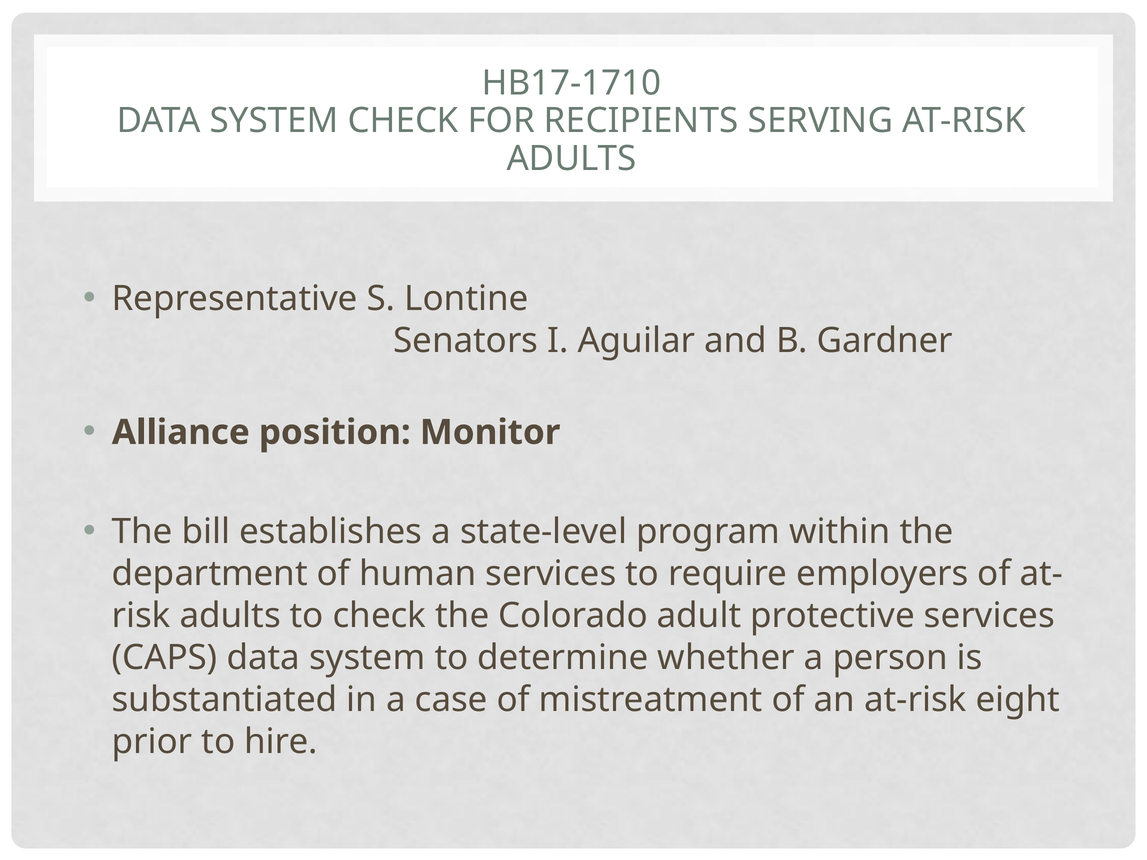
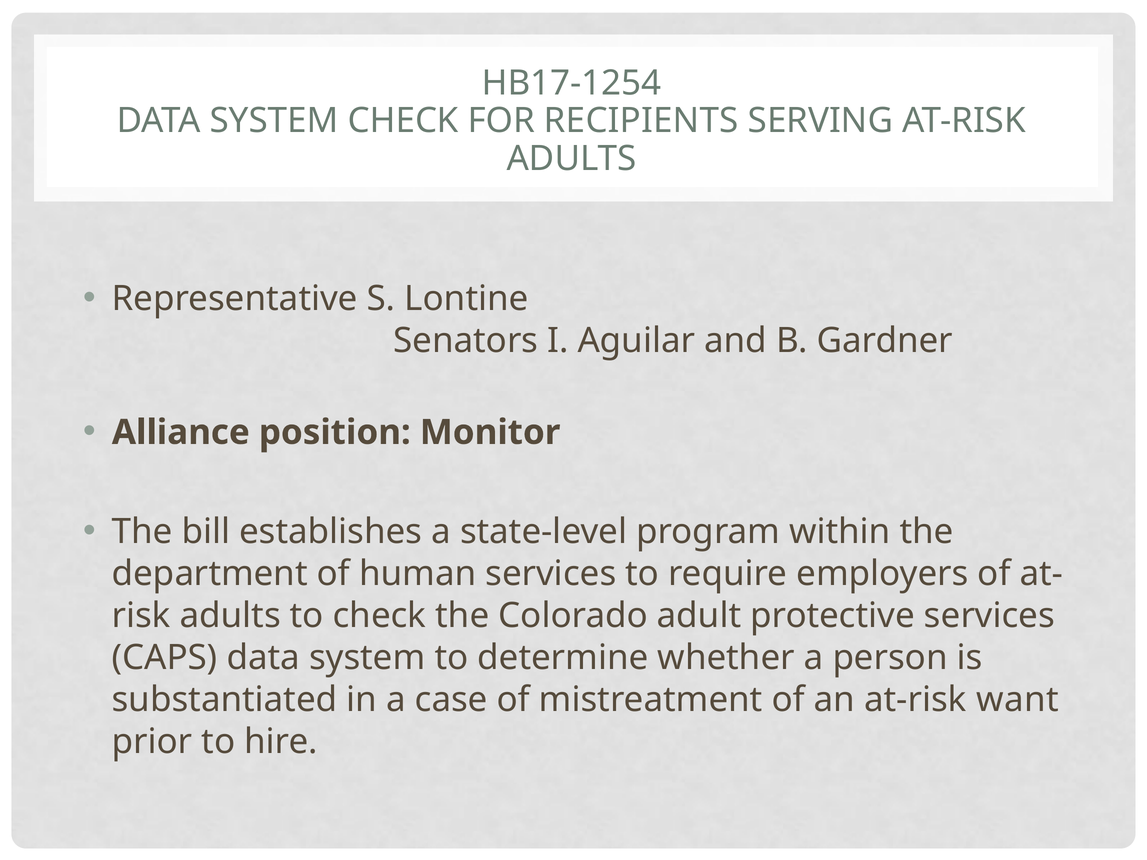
HB17-1710: HB17-1710 -> HB17-1254 (572, 83)
eight: eight -> want (1018, 700)
